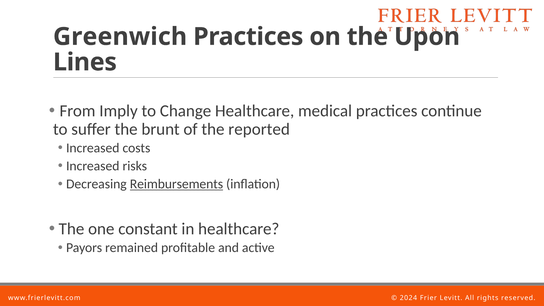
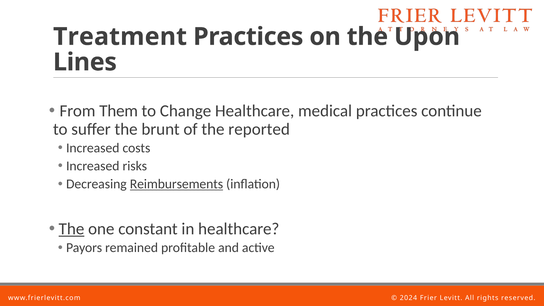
Greenwich: Greenwich -> Treatment (120, 37)
Imply: Imply -> Them (119, 111)
The underline: none -> present (71, 229)
